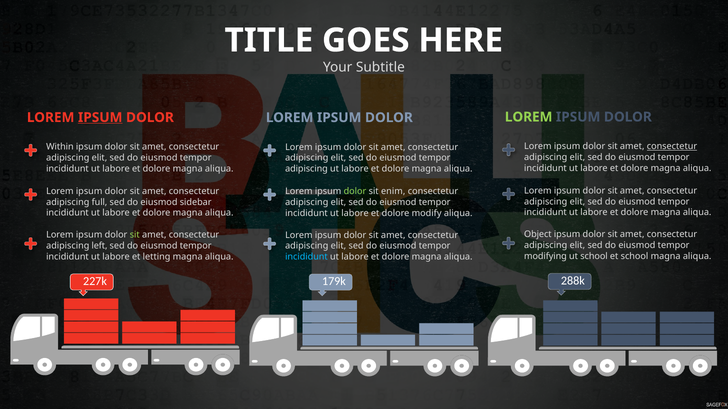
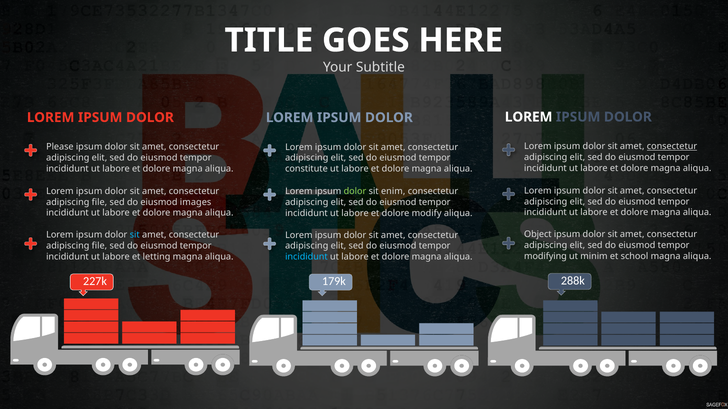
LOREM colour: light green -> white (529, 117)
IPSUM underline: present -> none (100, 118)
Within: Within -> Please (60, 147)
adipiscing: adipiscing -> constitute (306, 169)
full: full -> file (99, 202)
sidebar: sidebar -> images (196, 202)
sit colour: light green -> light blue (135, 235)
left: left -> file (99, 246)
ut school: school -> minim (594, 257)
